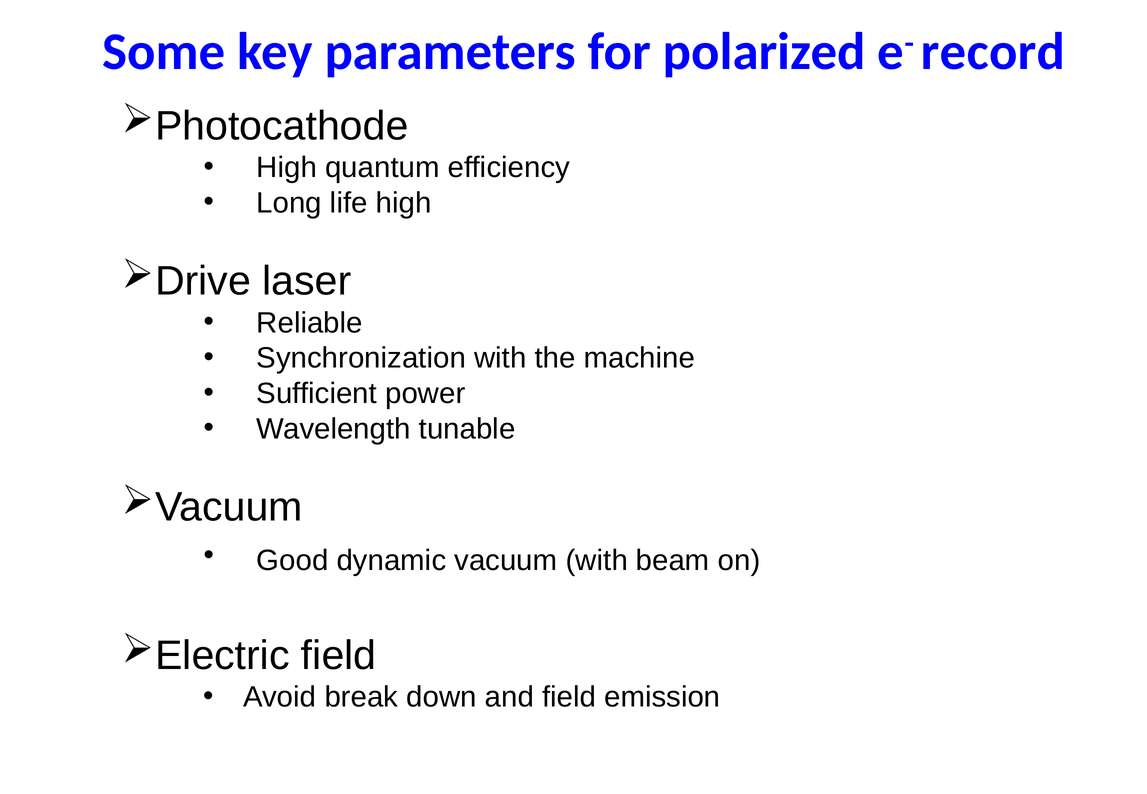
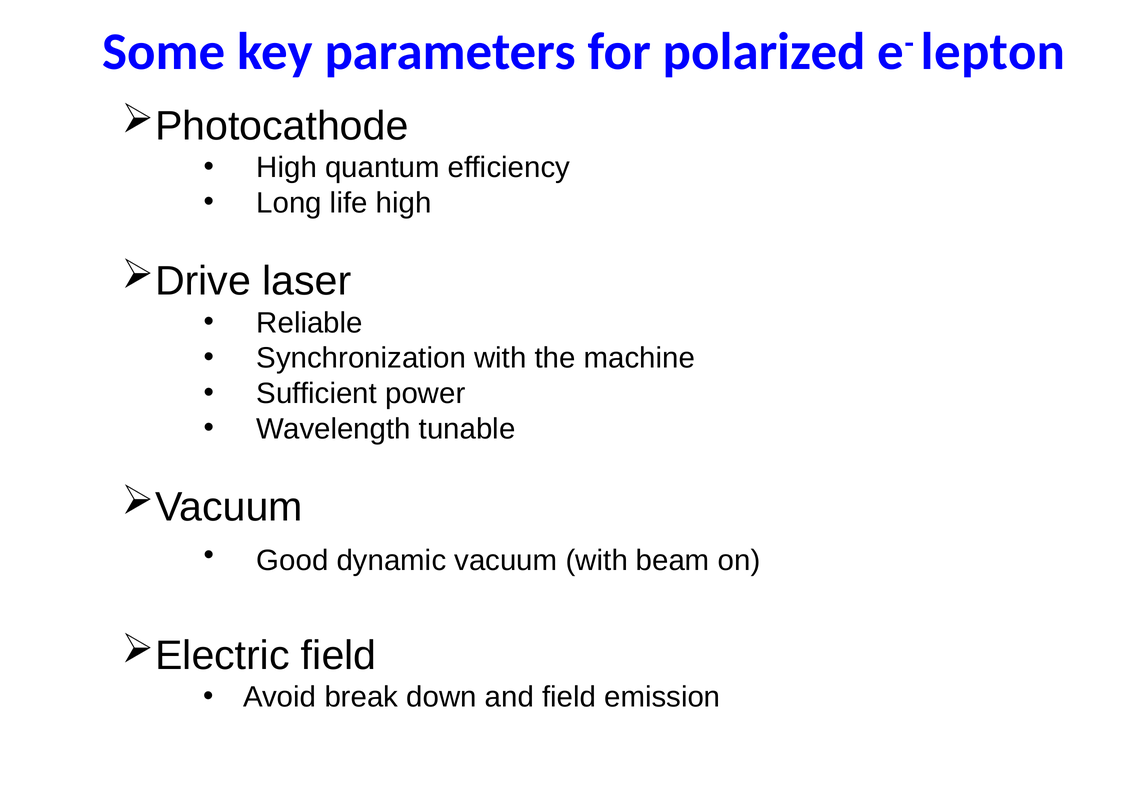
record: record -> lepton (993, 52)
